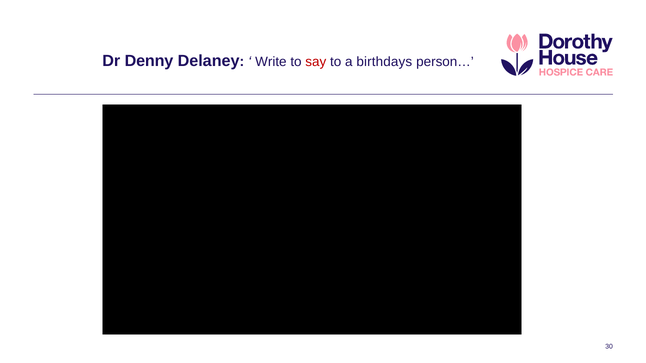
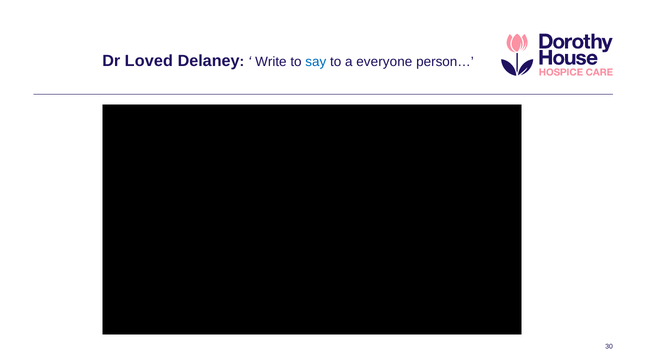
Denny: Denny -> Loved (149, 61)
say colour: red -> blue (316, 62)
birthdays: birthdays -> everyone (384, 62)
